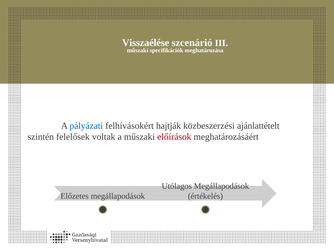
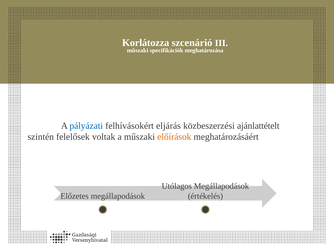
Visszaélése: Visszaélése -> Korlátozza (146, 43)
hajtják: hajtják -> eljárás (168, 125)
előírások colour: red -> orange (174, 137)
